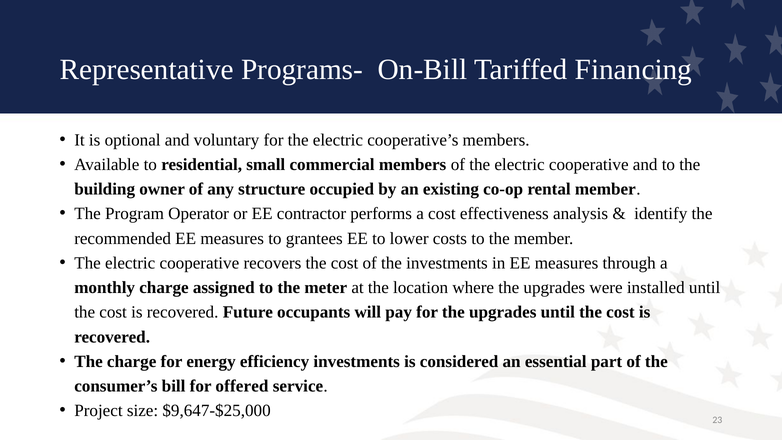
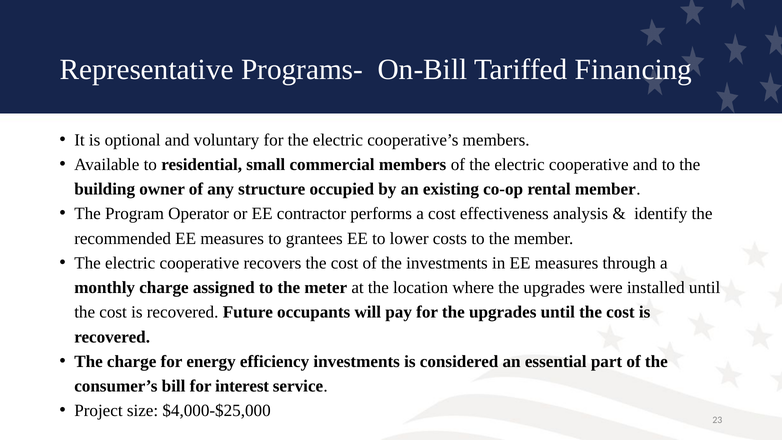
offered: offered -> interest (242, 386)
$9,647-$25,000: $9,647-$25,000 -> $4,000-$25,000 (217, 411)
